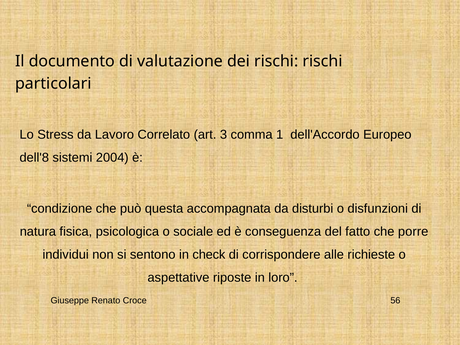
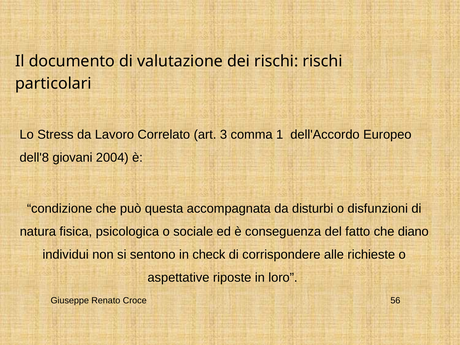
sistemi: sistemi -> giovani (73, 158)
porre: porre -> diano (413, 232)
